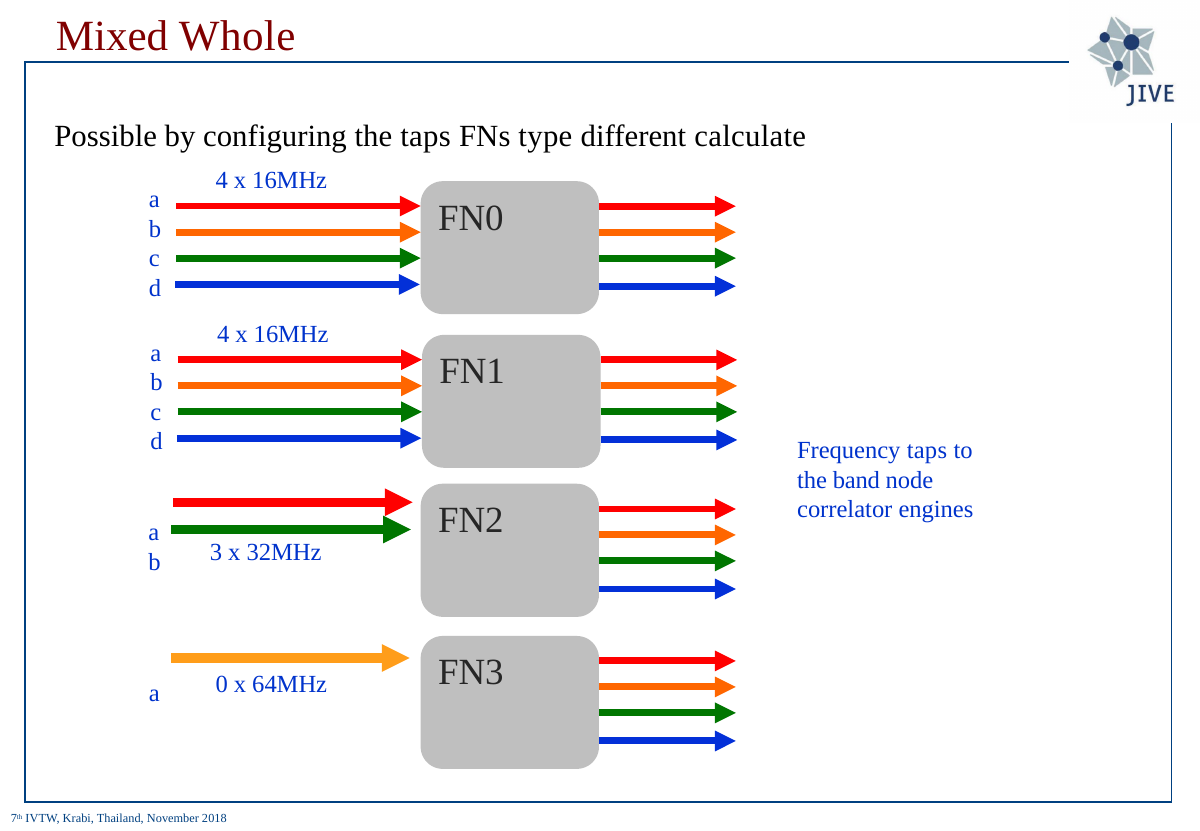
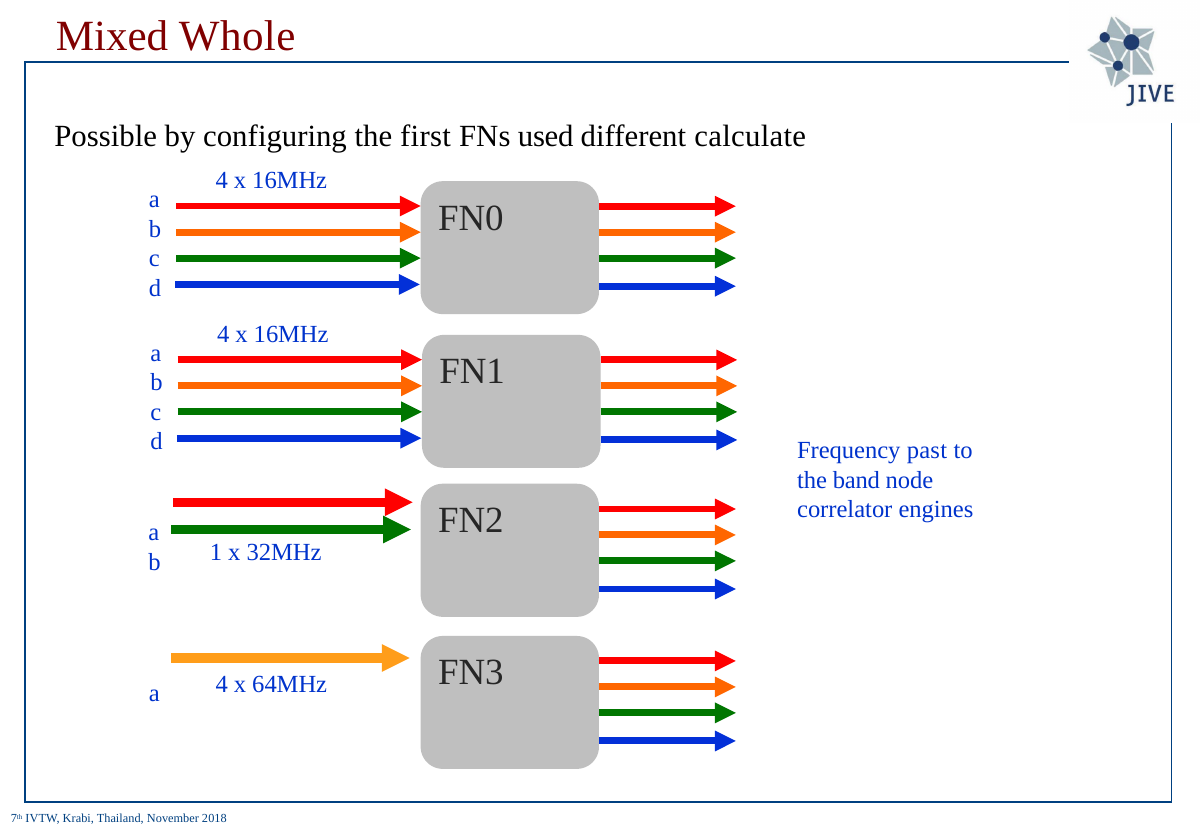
the taps: taps -> first (425, 136)
type: type -> used (546, 136)
Frequency taps: taps -> past (927, 451)
3: 3 -> 1 (216, 552)
a 0: 0 -> 4 (222, 684)
